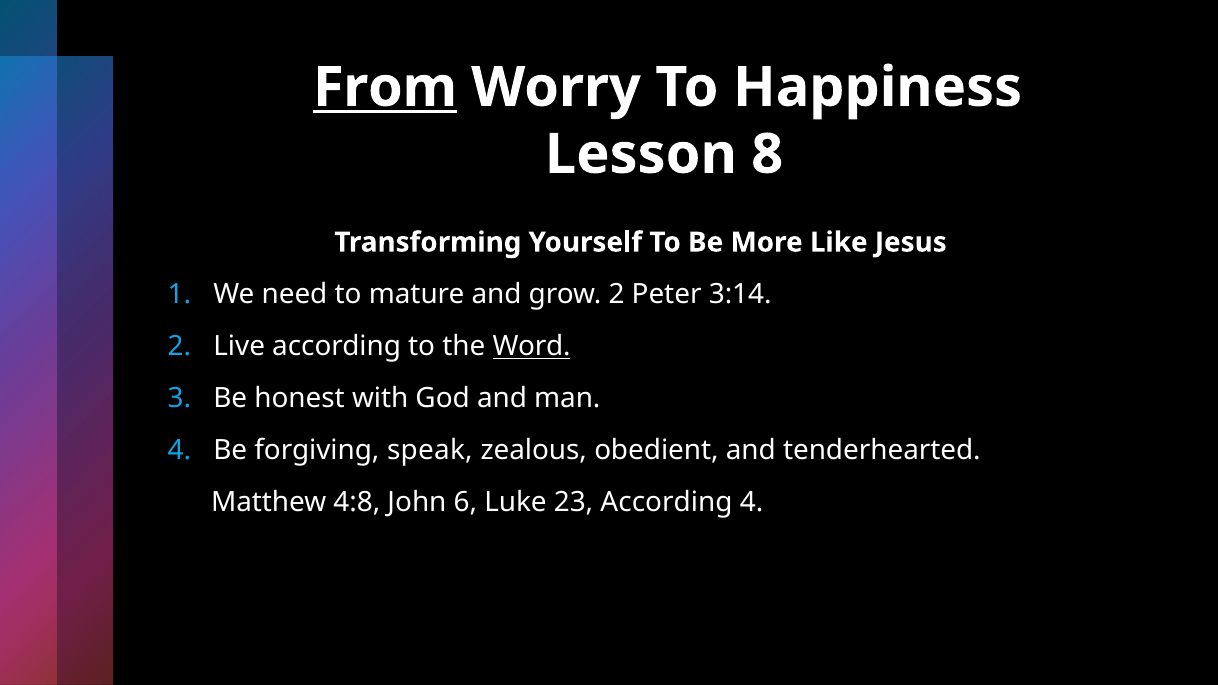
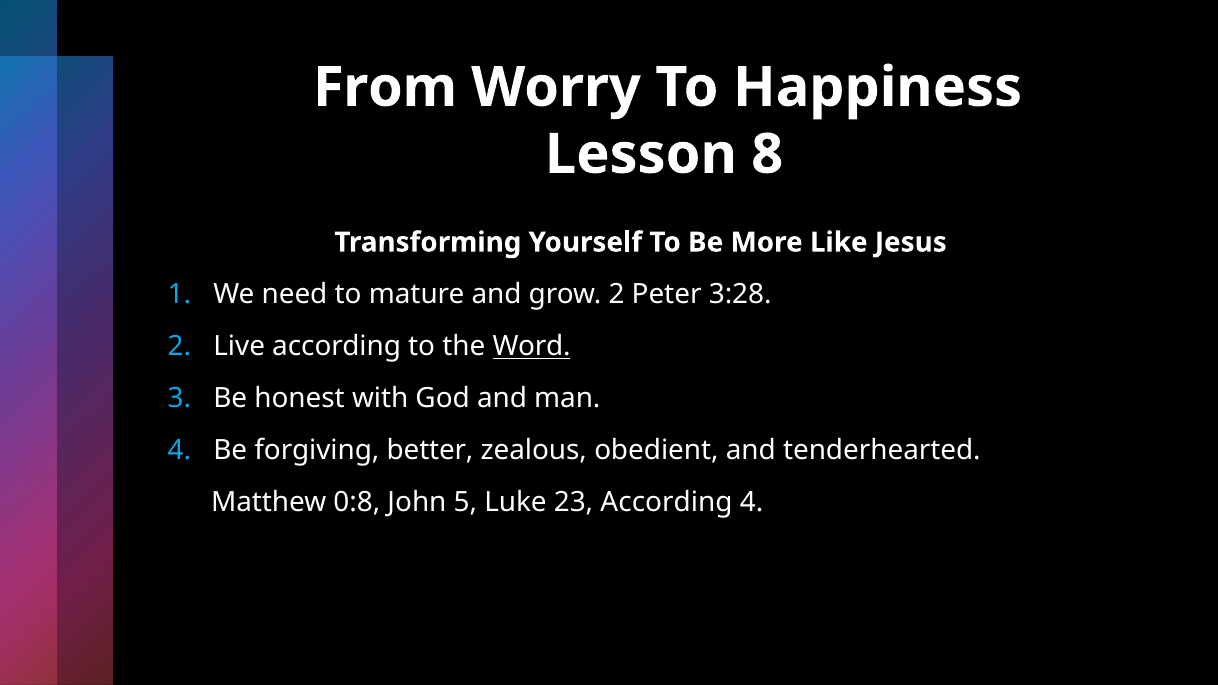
From underline: present -> none (385, 87)
3:14: 3:14 -> 3:28 (740, 294)
speak: speak -> better (430, 451)
4:8: 4:8 -> 0:8 (357, 503)
6: 6 -> 5 (465, 503)
